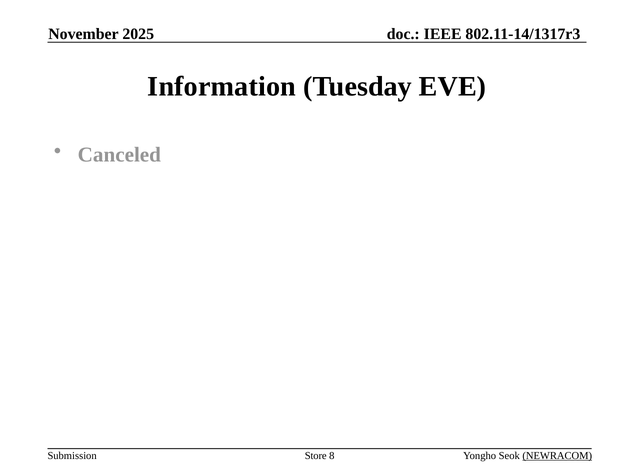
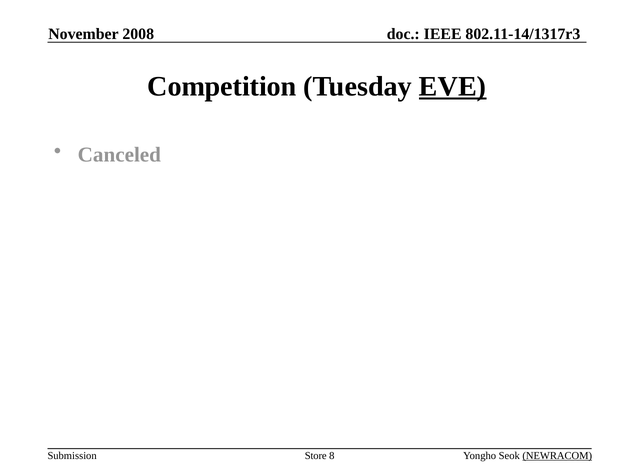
2025: 2025 -> 2008 (138, 34)
Information: Information -> Competition (222, 86)
EVE underline: none -> present (453, 86)
